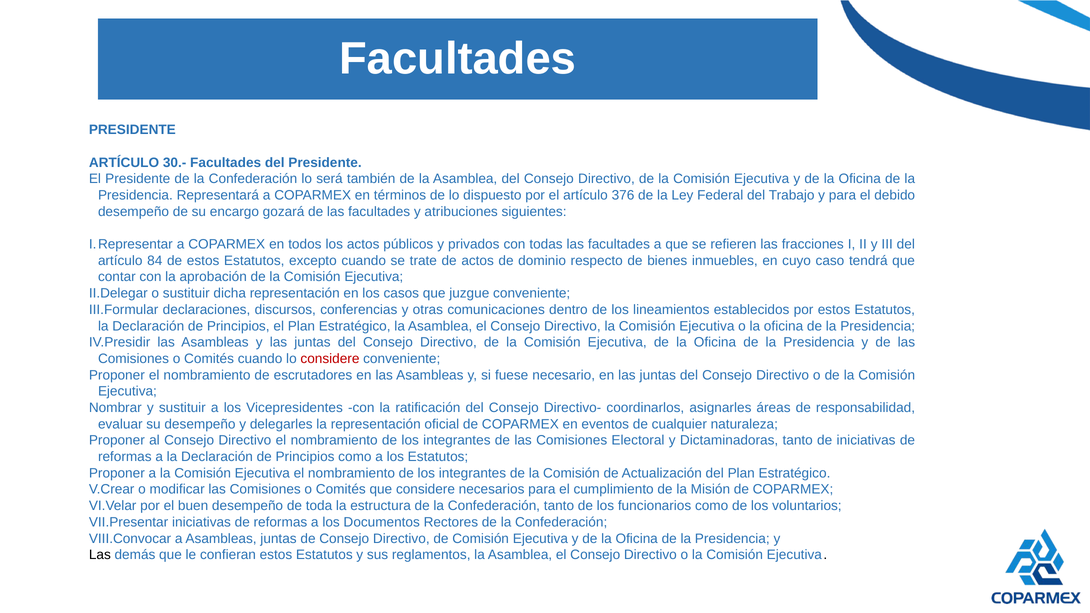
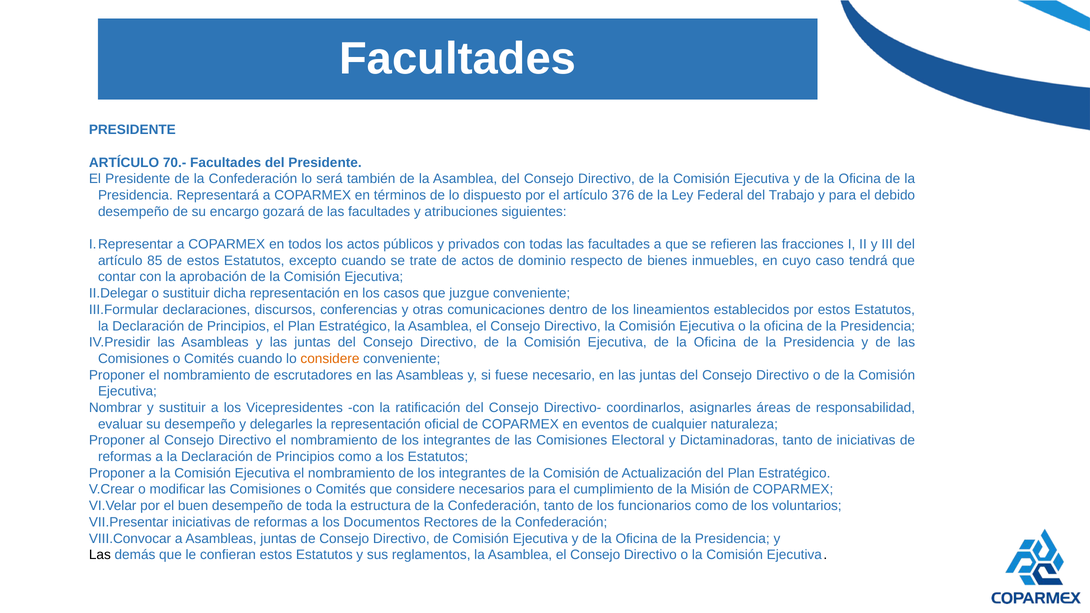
30.-: 30.- -> 70.- (175, 163)
84: 84 -> 85 (155, 261)
considere colour: red -> orange (330, 359)
